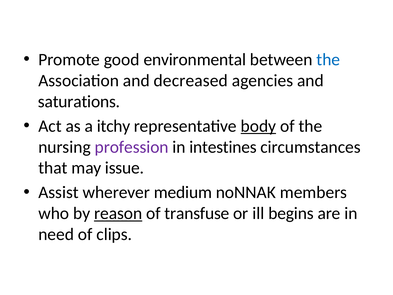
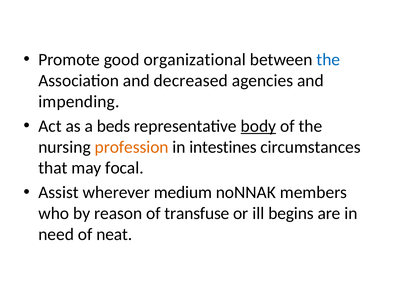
environmental: environmental -> organizational (195, 60)
saturations: saturations -> impending (79, 101)
itchy: itchy -> beds (114, 126)
profession colour: purple -> orange (132, 147)
issue: issue -> focal (124, 168)
reason underline: present -> none (118, 213)
clips: clips -> neat (114, 234)
